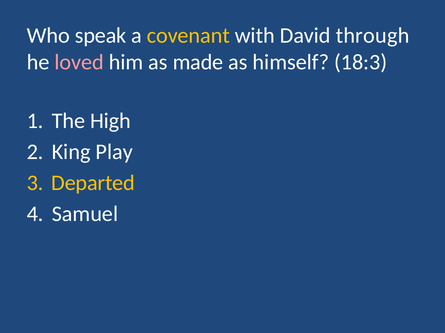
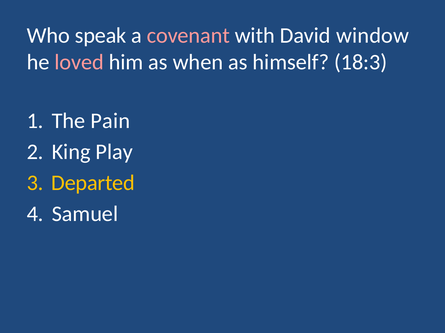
covenant colour: yellow -> pink (188, 36)
through: through -> window (373, 36)
made: made -> when (198, 62)
High: High -> Pain (110, 121)
